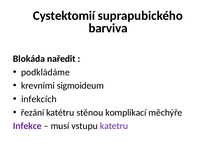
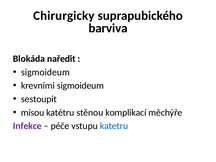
Cystektomií: Cystektomií -> Chirurgicky (64, 16)
podkládáme: podkládáme -> sigmoideum (45, 72)
infekcích: infekcích -> sestoupit (39, 99)
řezání: řezání -> mísou (33, 113)
musí: musí -> péče (60, 126)
katetru colour: purple -> blue (114, 126)
